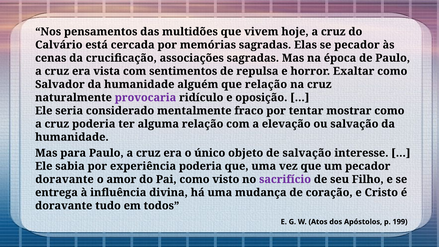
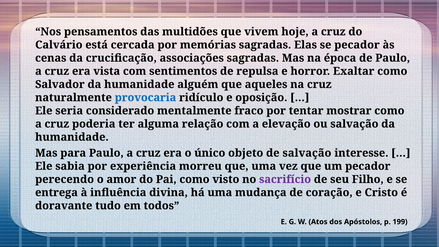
que relação: relação -> aqueles (266, 84)
provocaria colour: purple -> blue (146, 98)
experiência poderia: poderia -> morreu (200, 166)
doravante: doravante -> perecendo (65, 179)
